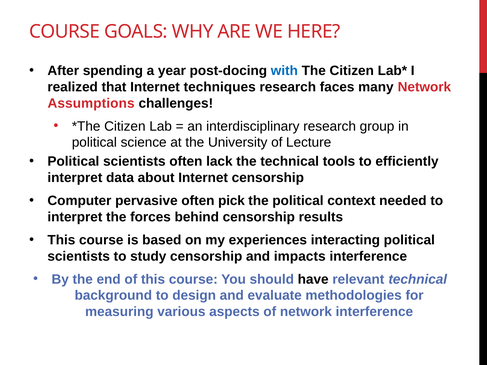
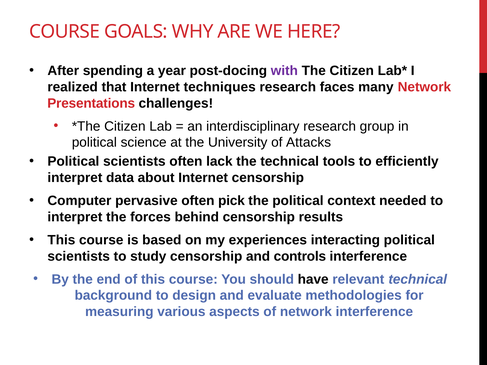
with colour: blue -> purple (284, 71)
Assumptions: Assumptions -> Presentations (91, 103)
Lecture: Lecture -> Attacks (309, 143)
impacts: impacts -> controls (300, 256)
